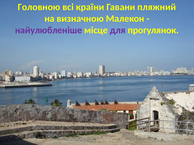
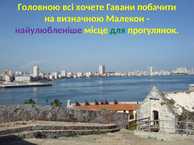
країни: країни -> хочете (90, 7)
пляжний: пляжний -> побачити (157, 7)
для colour: purple -> green (118, 30)
